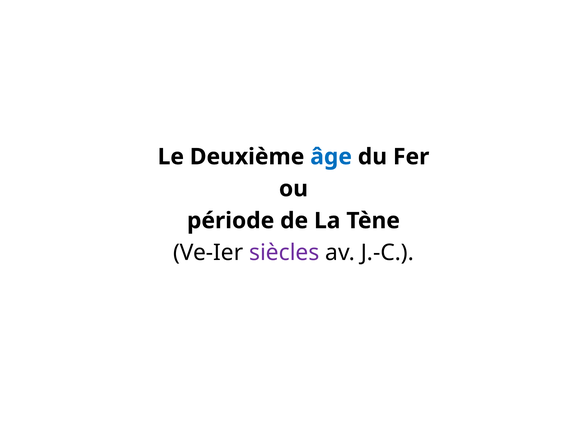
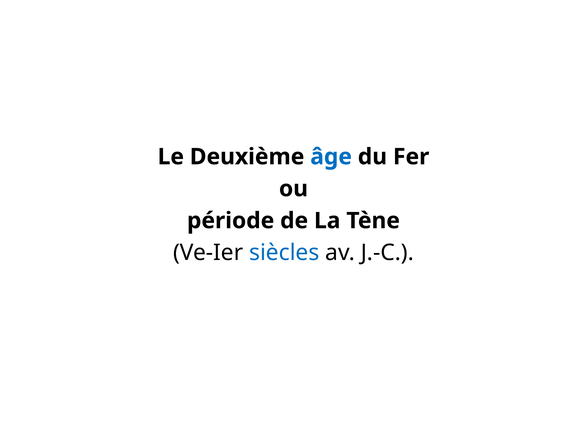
siècles colour: purple -> blue (284, 253)
